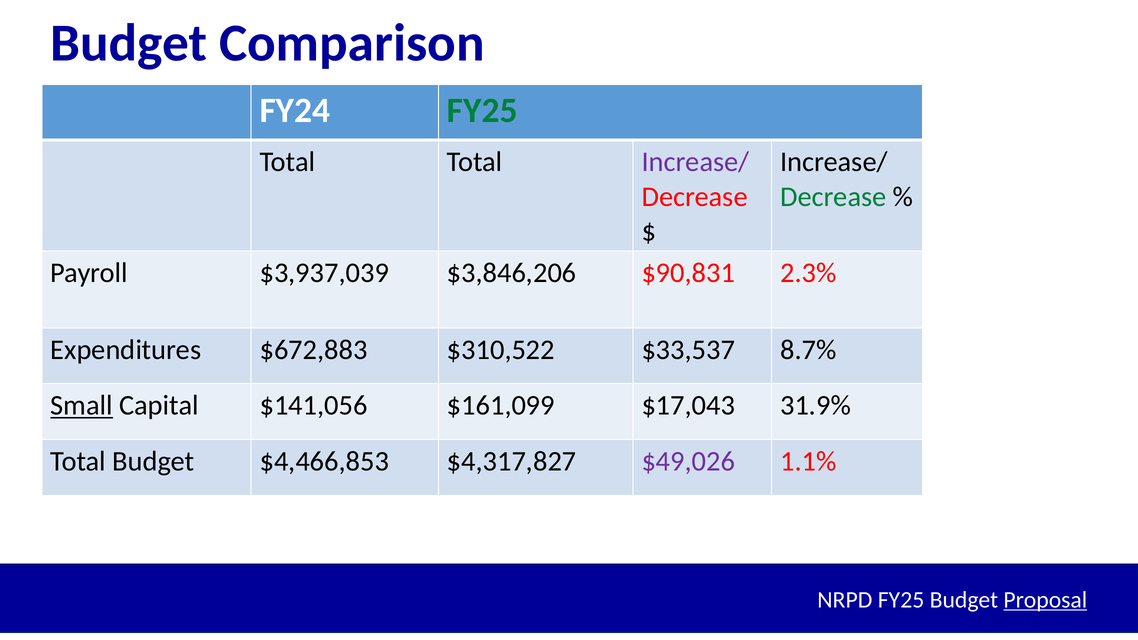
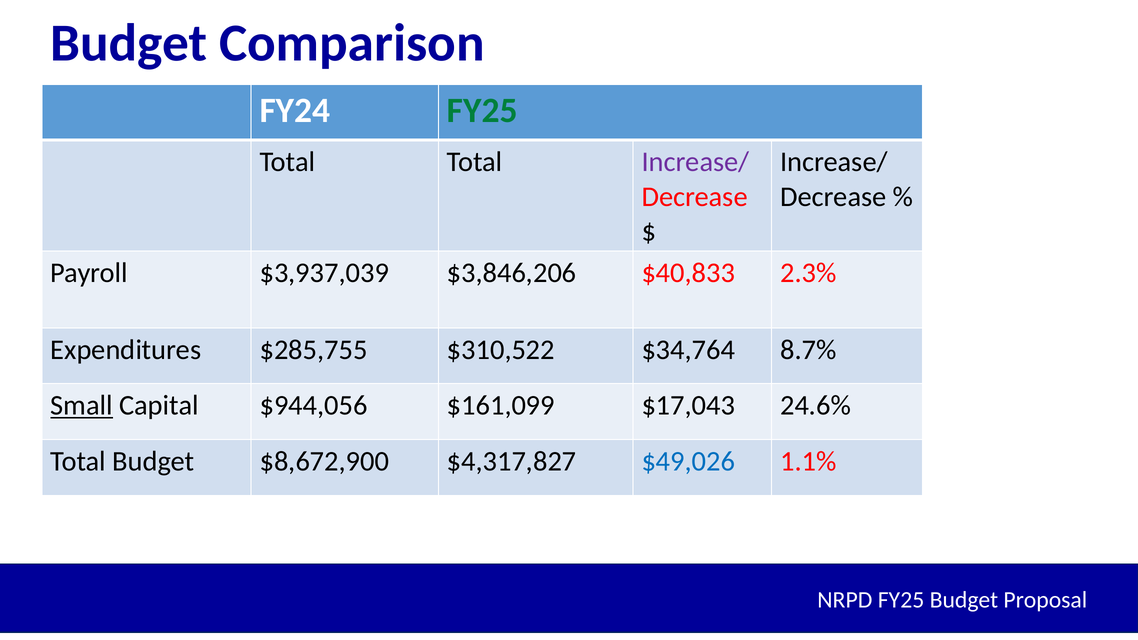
Decrease colour: green -> black (833, 197)
$90,831: $90,831 -> $40,833 (688, 273)
$672,883: $672,883 -> $285,755 (314, 350)
$33,537: $33,537 -> $34,764 (688, 350)
$141,056: $141,056 -> $944,056 (314, 406)
31.9%: 31.9% -> 24.6% (815, 406)
$4,466,853: $4,466,853 -> $8,672,900 (324, 461)
$49,026 colour: purple -> blue (688, 461)
Proposal underline: present -> none (1045, 600)
